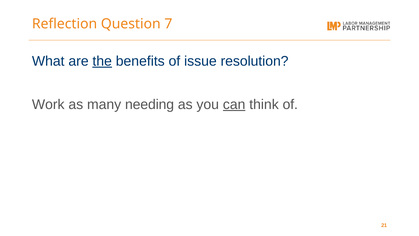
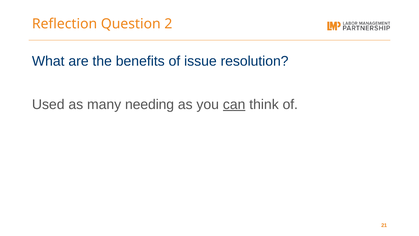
7: 7 -> 2 (168, 24)
the underline: present -> none (102, 61)
Work: Work -> Used (48, 104)
